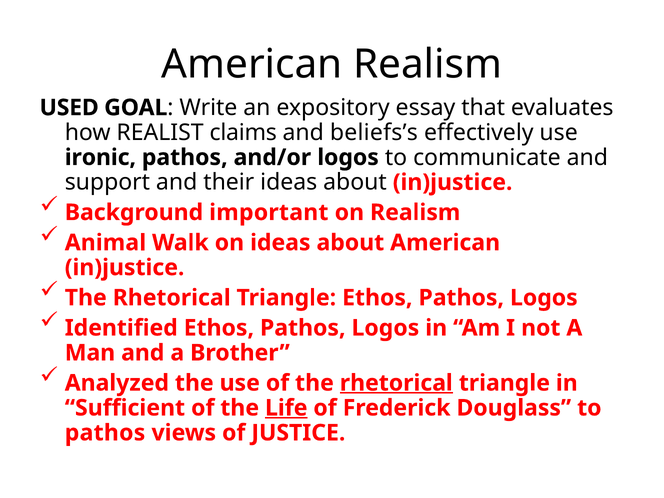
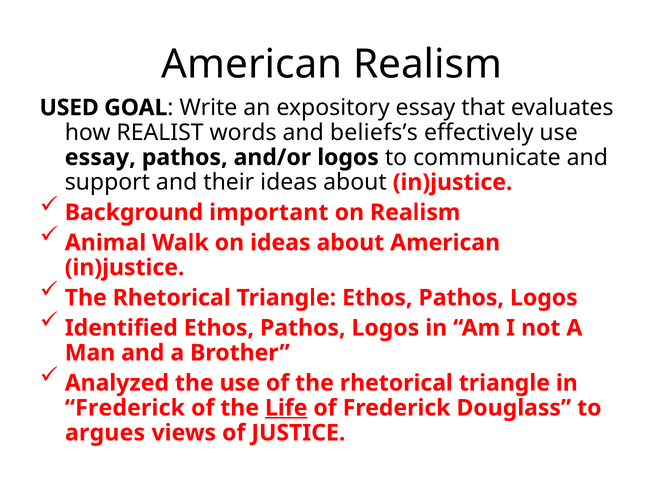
claims: claims -> words (243, 133)
ironic: ironic -> essay (100, 157)
rhetorical underline: present -> none (396, 383)
Sufficient: Sufficient -> Frederick (125, 408)
pathos: pathos -> argues (105, 433)
